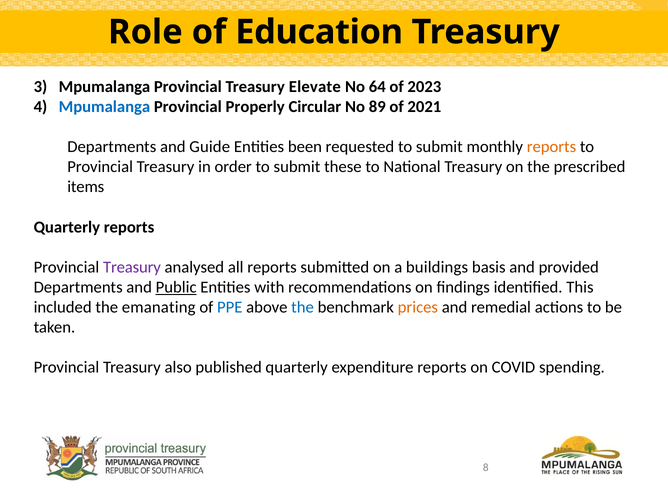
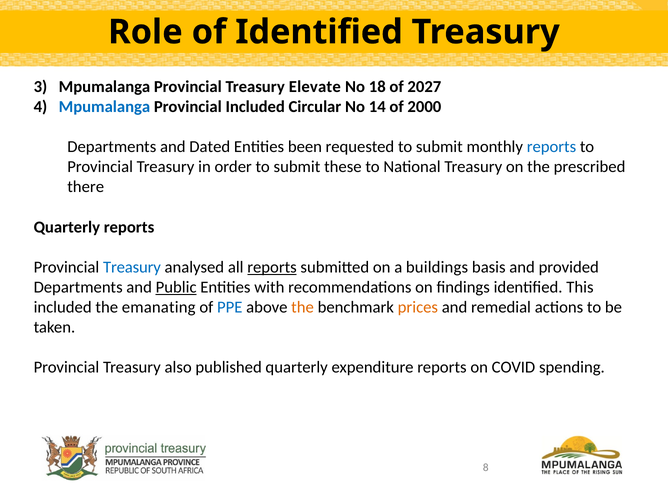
of Education: Education -> Identified (319, 32)
64: 64 -> 18 (377, 87)
2023: 2023 -> 2027 (424, 87)
Provincial Properly: Properly -> Included (255, 107)
89: 89 -> 14 (377, 107)
2021: 2021 -> 2000 (424, 107)
Guide: Guide -> Dated (210, 147)
reports colour: orange -> blue (551, 147)
items: items -> there (86, 187)
Treasury colour: purple -> blue (132, 267)
reports underline: none -> present (272, 267)
the colour: blue -> orange (303, 307)
